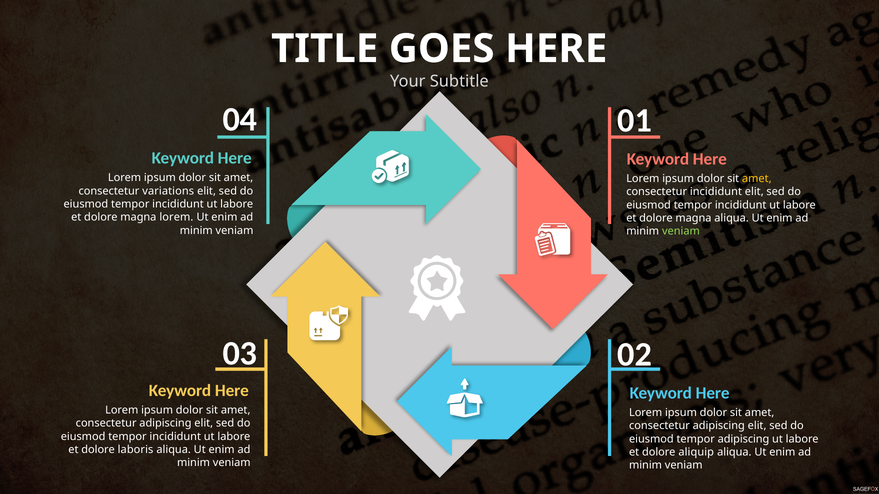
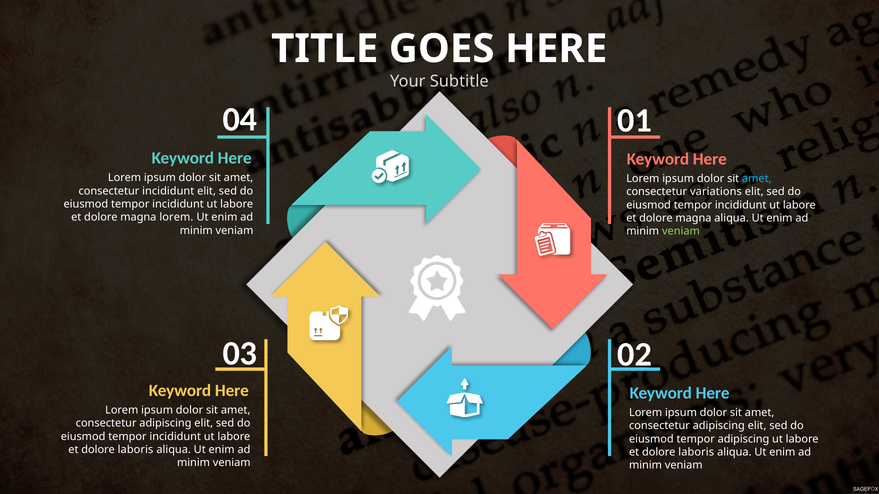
amet colour: yellow -> light blue (757, 179)
consectetur variations: variations -> incididunt (168, 191)
consectetur incididunt: incididunt -> variations (716, 192)
aliquip: aliquip -> laboris (696, 453)
